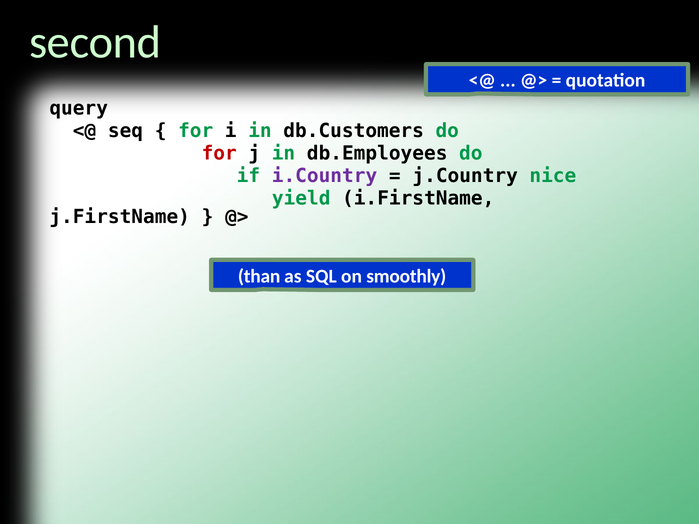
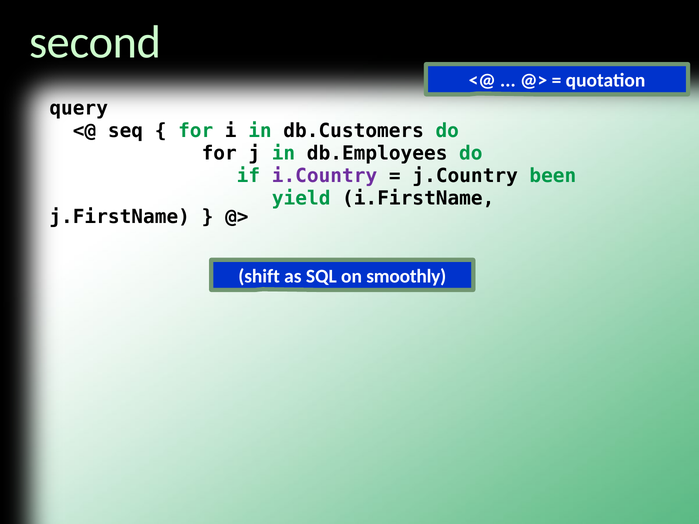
for colour: red -> black (219, 153)
nice: nice -> been (553, 176)
than: than -> shift (259, 276)
